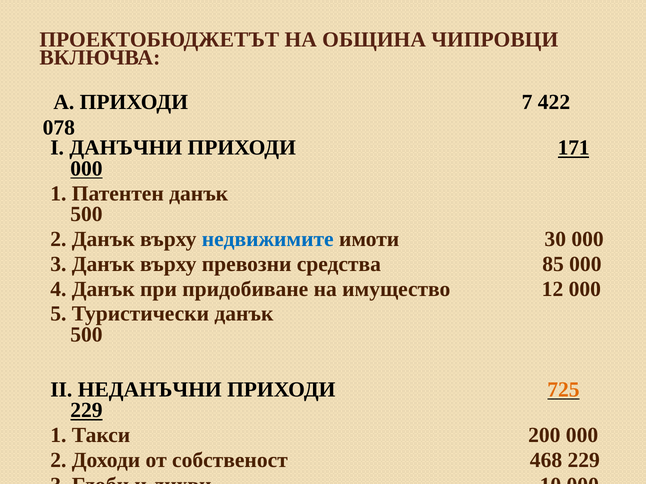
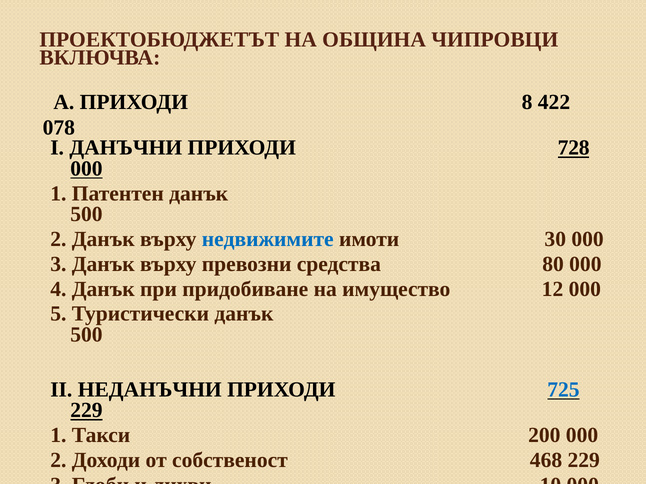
7: 7 -> 8 (527, 102)
171: 171 -> 728 (574, 148)
85: 85 -> 80 (553, 264)
725 colour: orange -> blue (563, 390)
